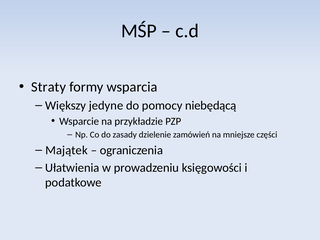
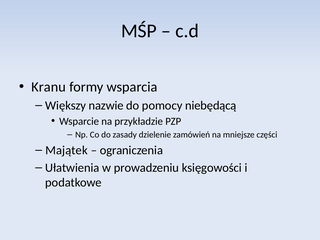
Straty: Straty -> Kranu (49, 87)
jedyne: jedyne -> nazwie (106, 105)
